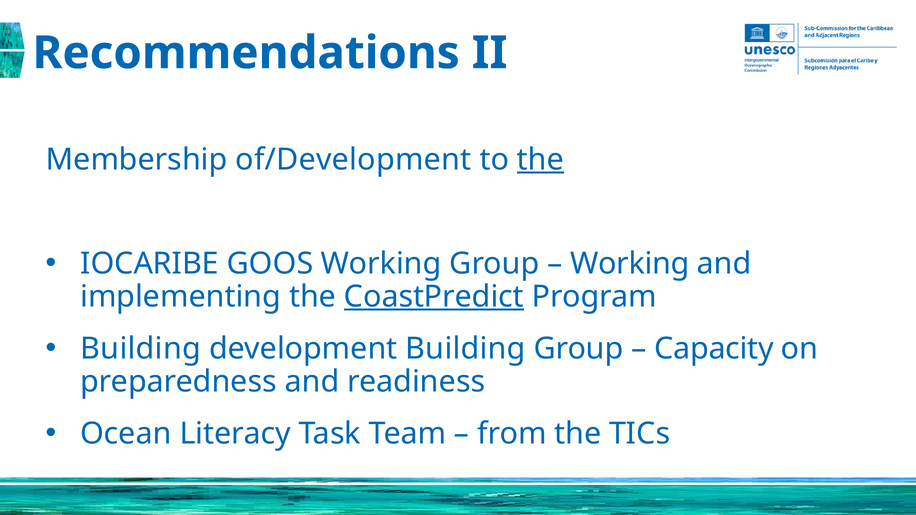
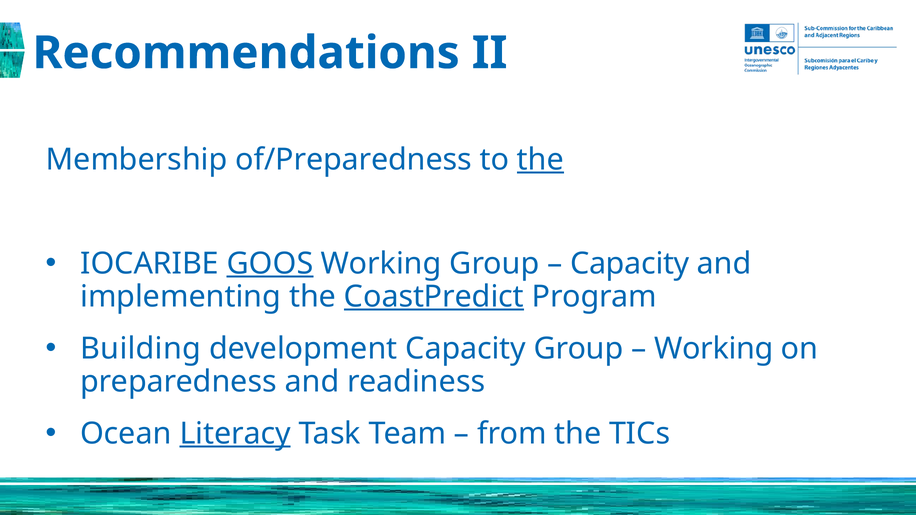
of/Development: of/Development -> of/Preparedness (354, 160)
GOOS underline: none -> present (270, 264)
Working: Working -> Capacity (630, 264)
development Building: Building -> Capacity (466, 349)
Capacity: Capacity -> Working (714, 349)
Literacy underline: none -> present (235, 434)
